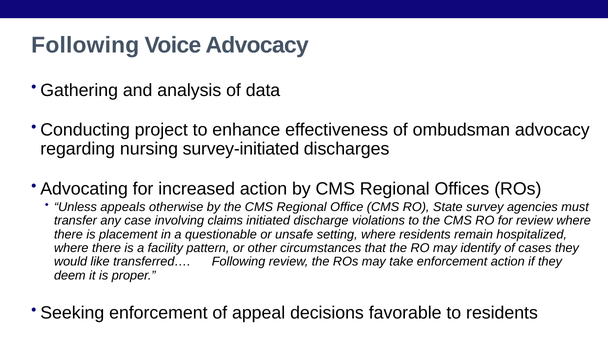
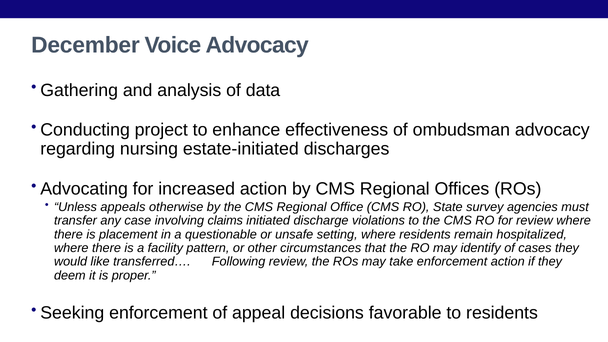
Following: Following -> December (85, 45)
survey-initiated: survey-initiated -> estate-initiated (241, 149)
